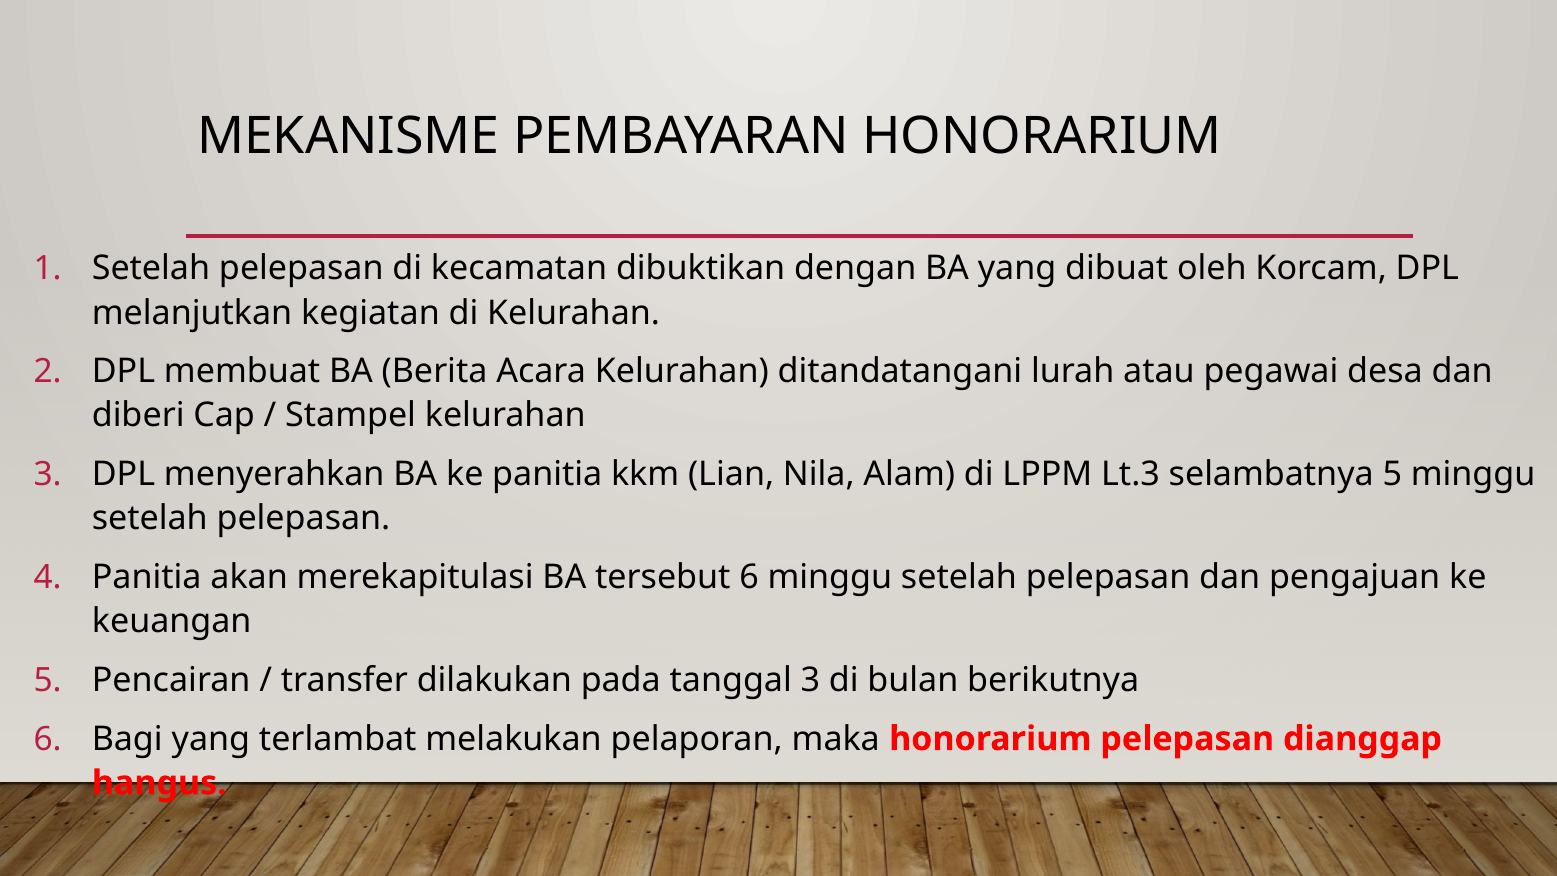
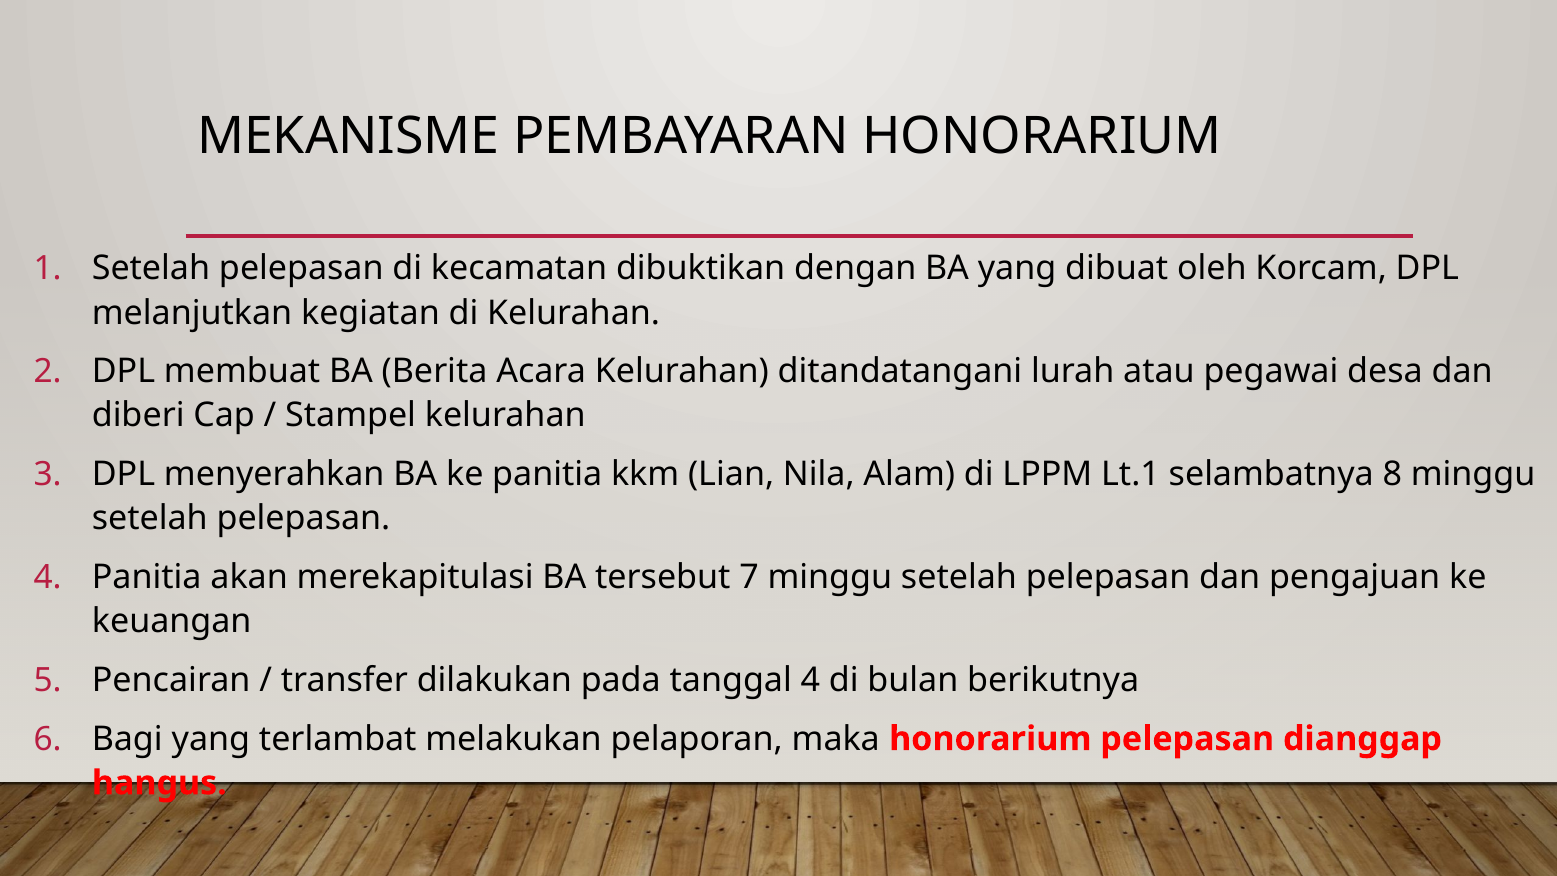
Lt.3: Lt.3 -> Lt.1 (1131, 474)
selambatnya 5: 5 -> 8 (1392, 474)
tersebut 6: 6 -> 7 (749, 577)
tanggal 3: 3 -> 4 (810, 680)
